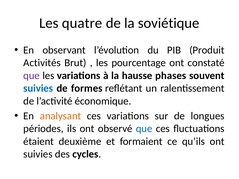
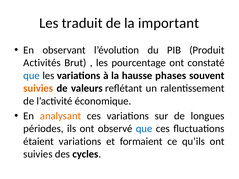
quatre: quatre -> traduit (82, 23)
soviétique: soviétique -> important (169, 23)
que colour: purple -> blue (32, 76)
suivies colour: blue -> orange (38, 88)
formes: formes -> valeurs (87, 88)
étaient deuxième: deuxième -> variations (80, 142)
